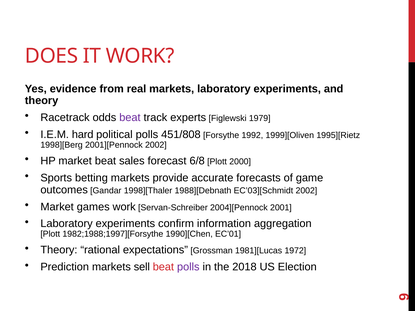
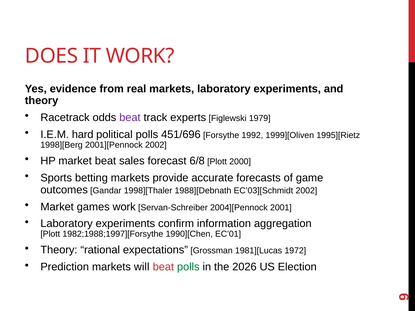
451/808: 451/808 -> 451/696 (181, 135)
sell: sell -> will (142, 267)
polls colour: purple -> green (188, 267)
2018: 2018 -> 2026 (244, 267)
